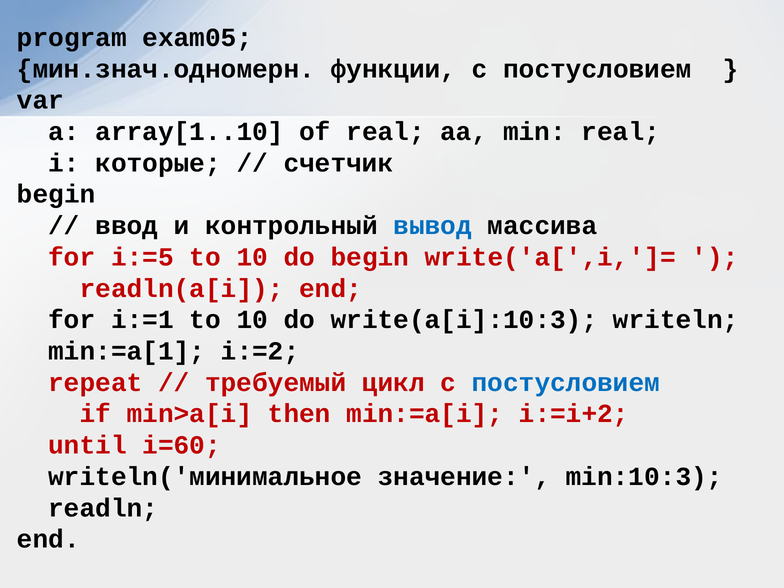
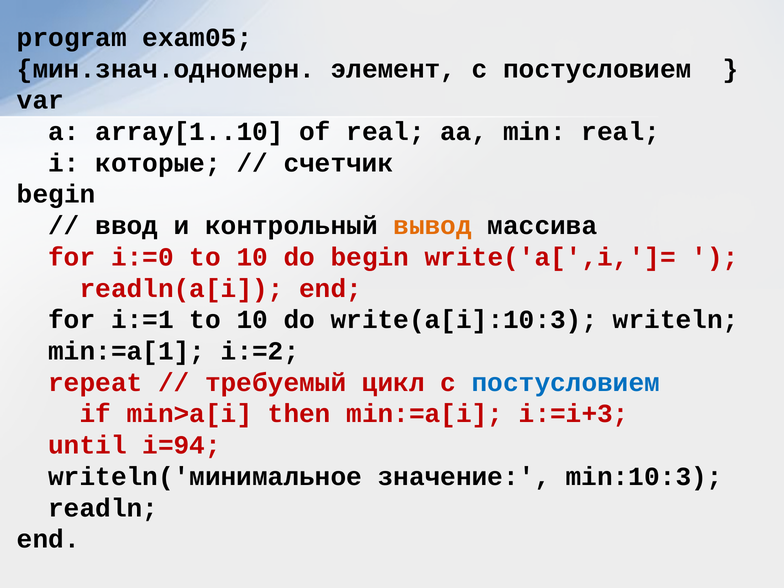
функции: функции -> элемент (393, 69)
вывод colour: blue -> orange (433, 226)
i:=5: i:=5 -> i:=0 (142, 257)
i:=i+2: i:=i+2 -> i:=i+3 (574, 414)
i=60: i=60 -> i=94 (182, 445)
